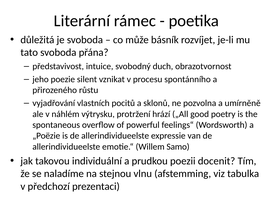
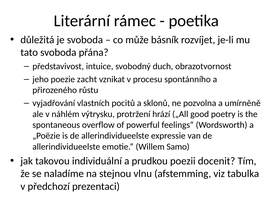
silent: silent -> zacht (87, 80)
